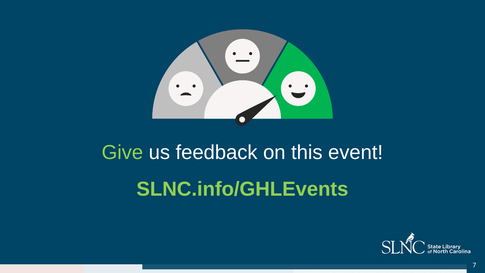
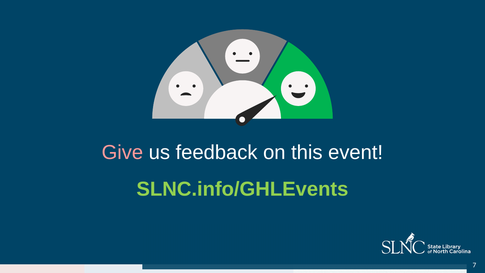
Give colour: light green -> pink (122, 153)
